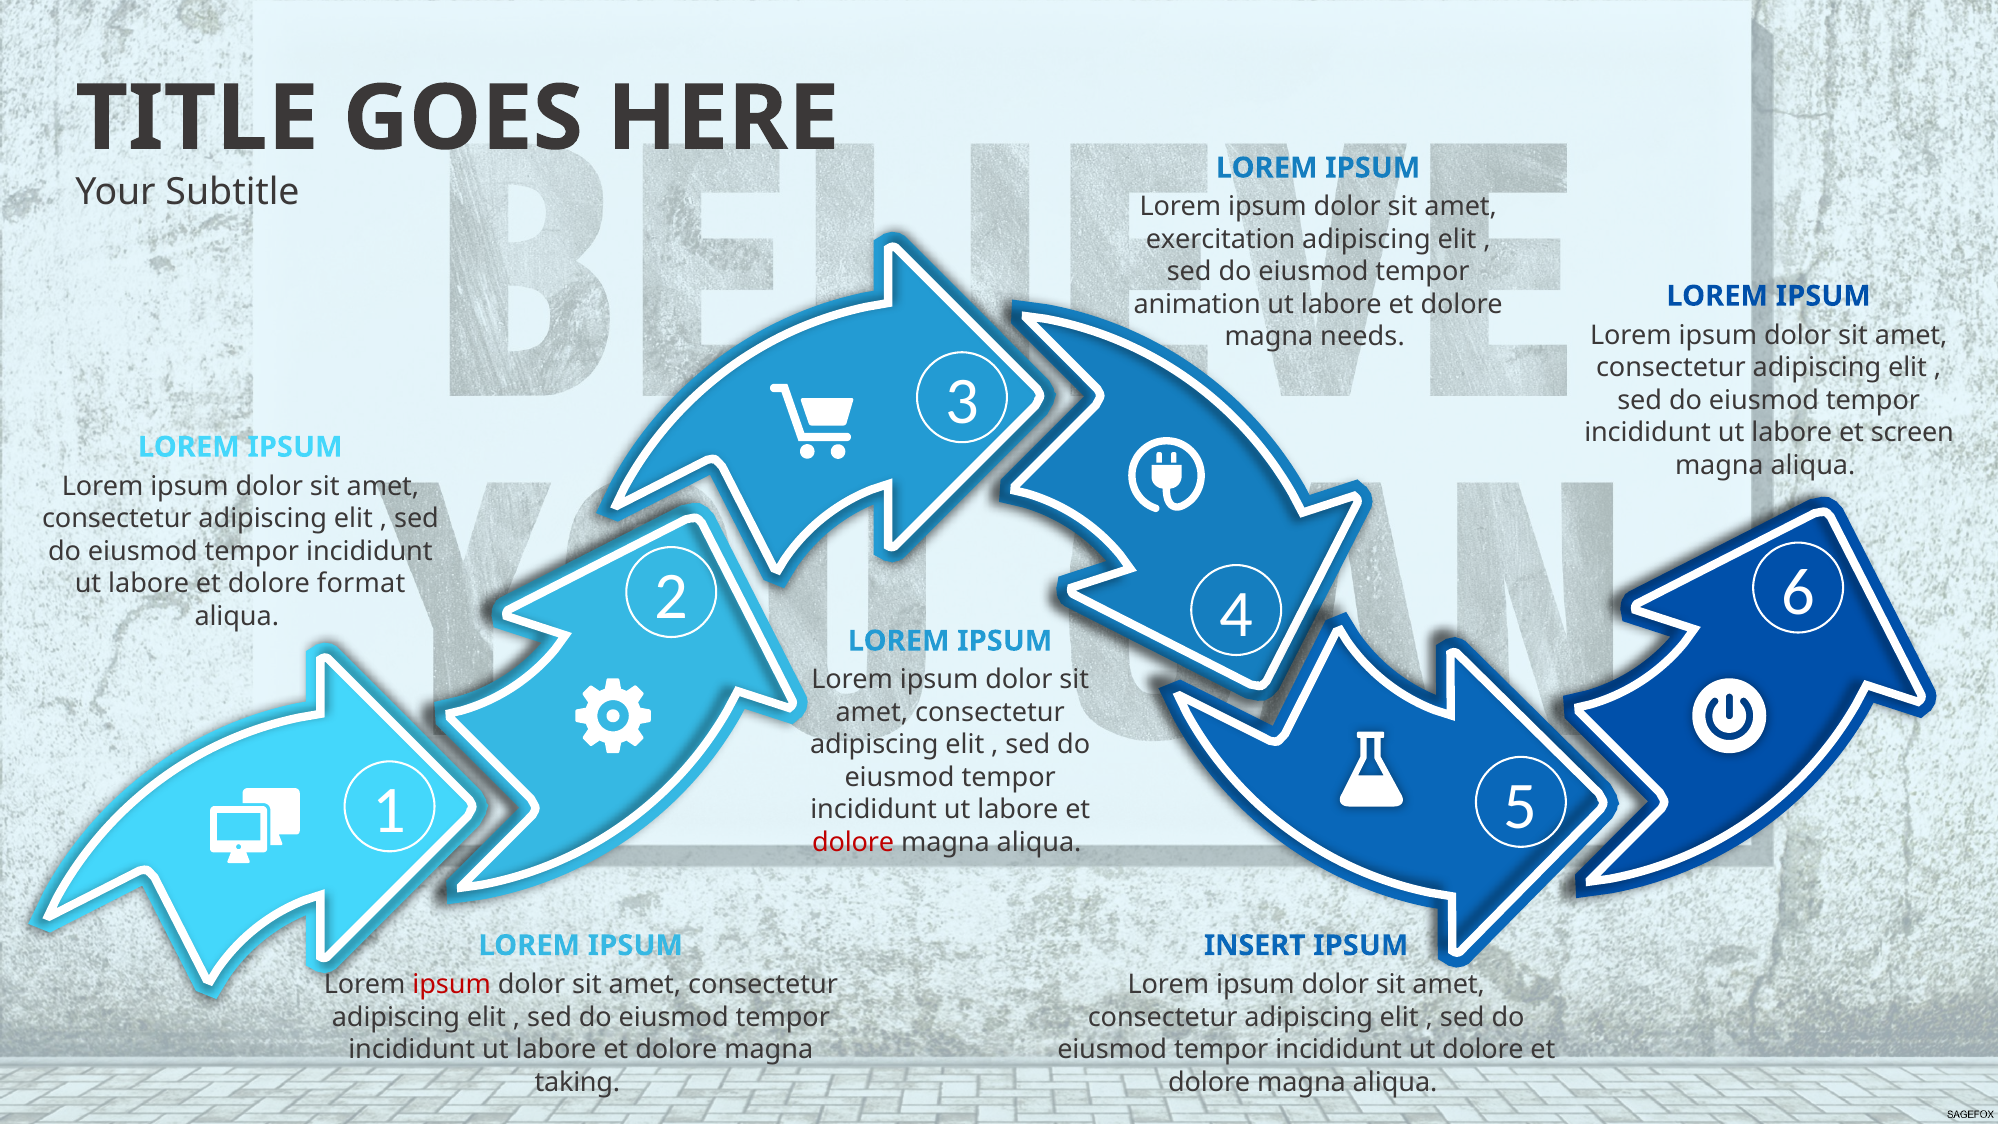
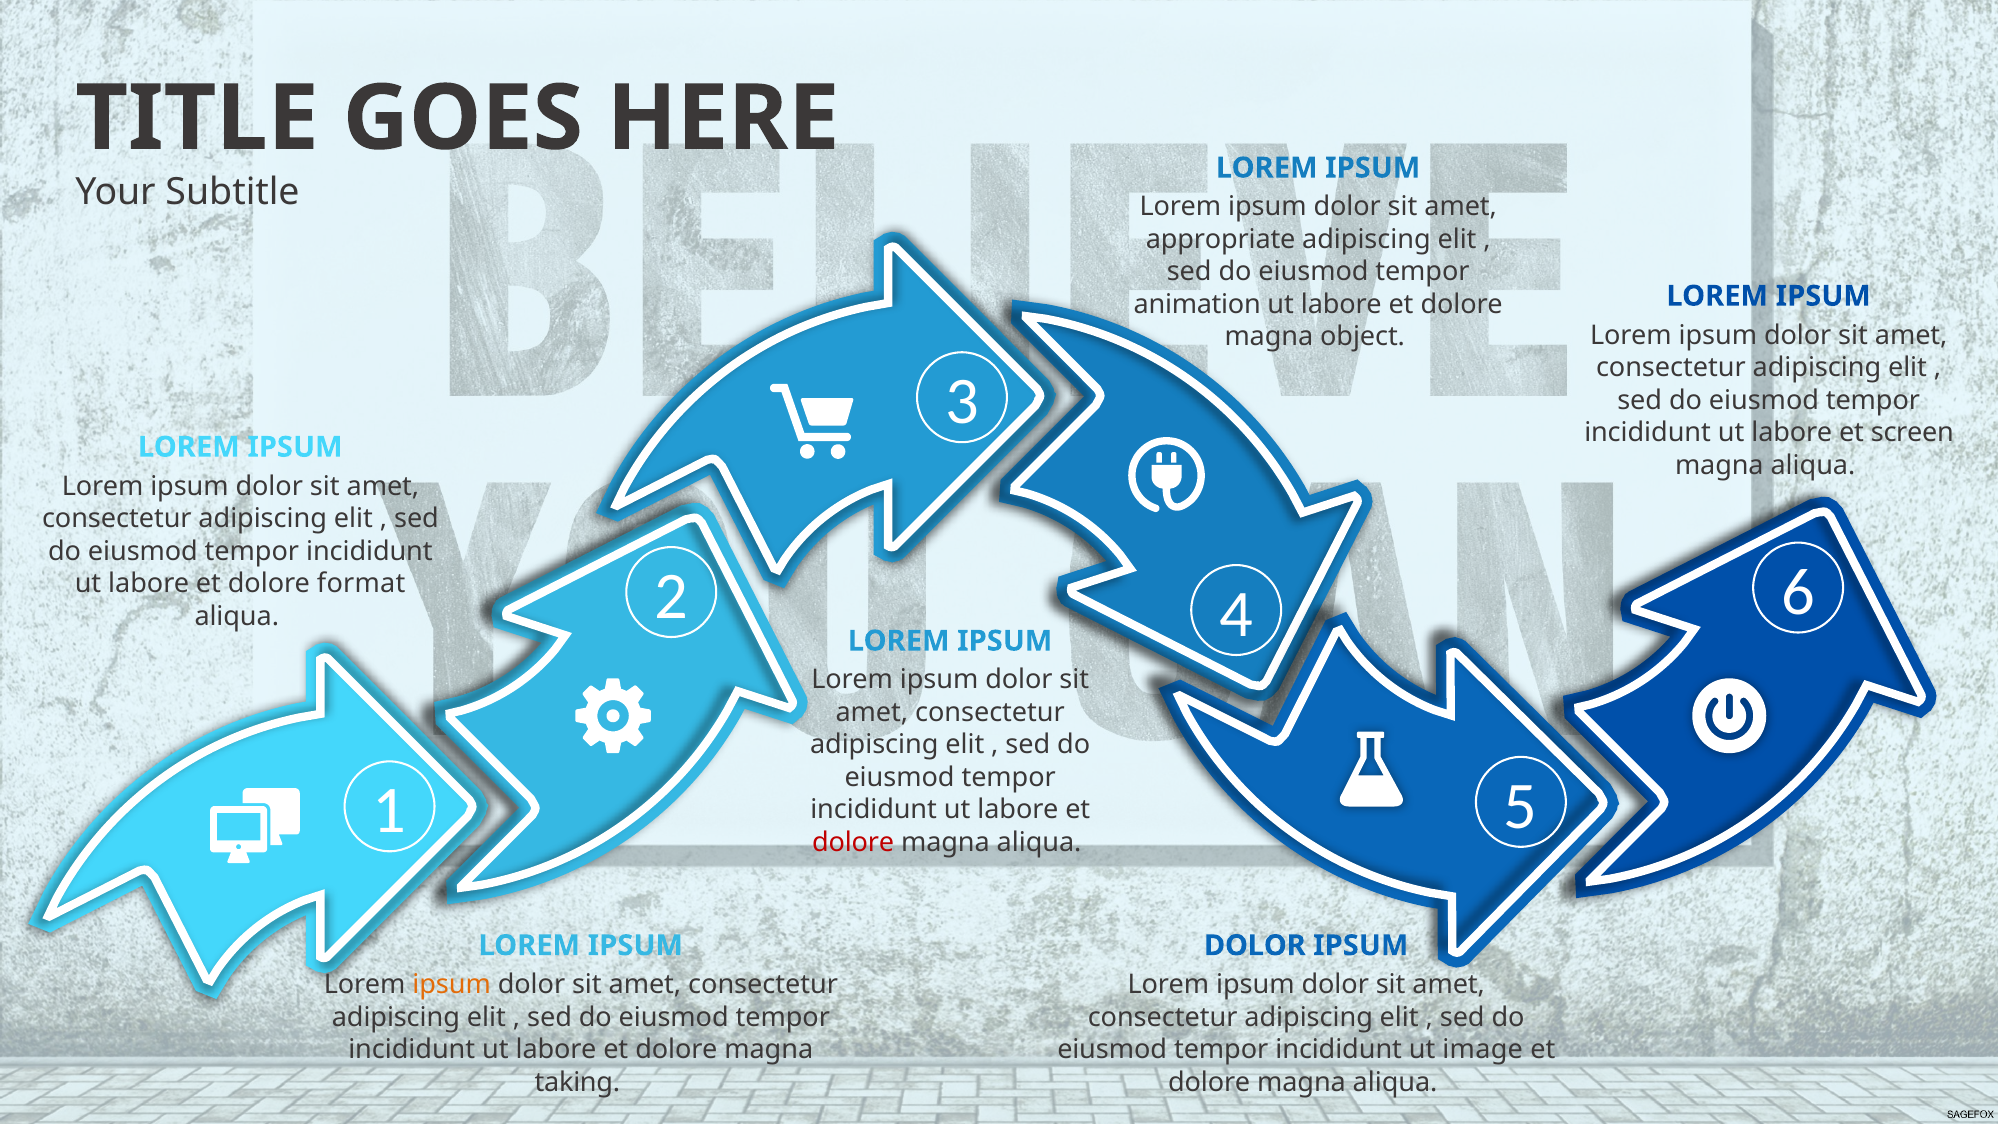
exercitation: exercitation -> appropriate (1221, 239)
needs: needs -> object (1363, 337)
INSERT: INSERT -> DOLOR (1255, 945)
ipsum colour: red -> orange (452, 984)
ut dolore: dolore -> image (1483, 1050)
